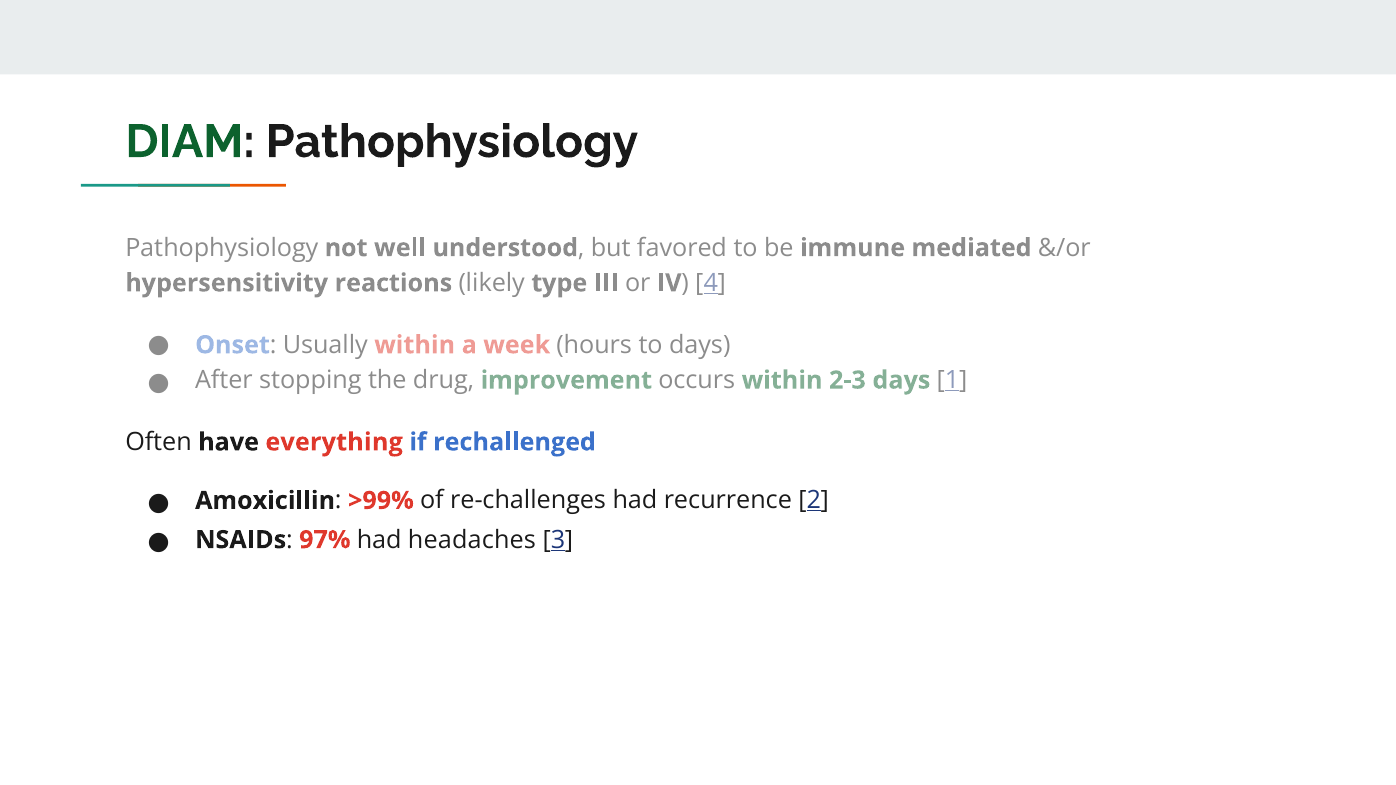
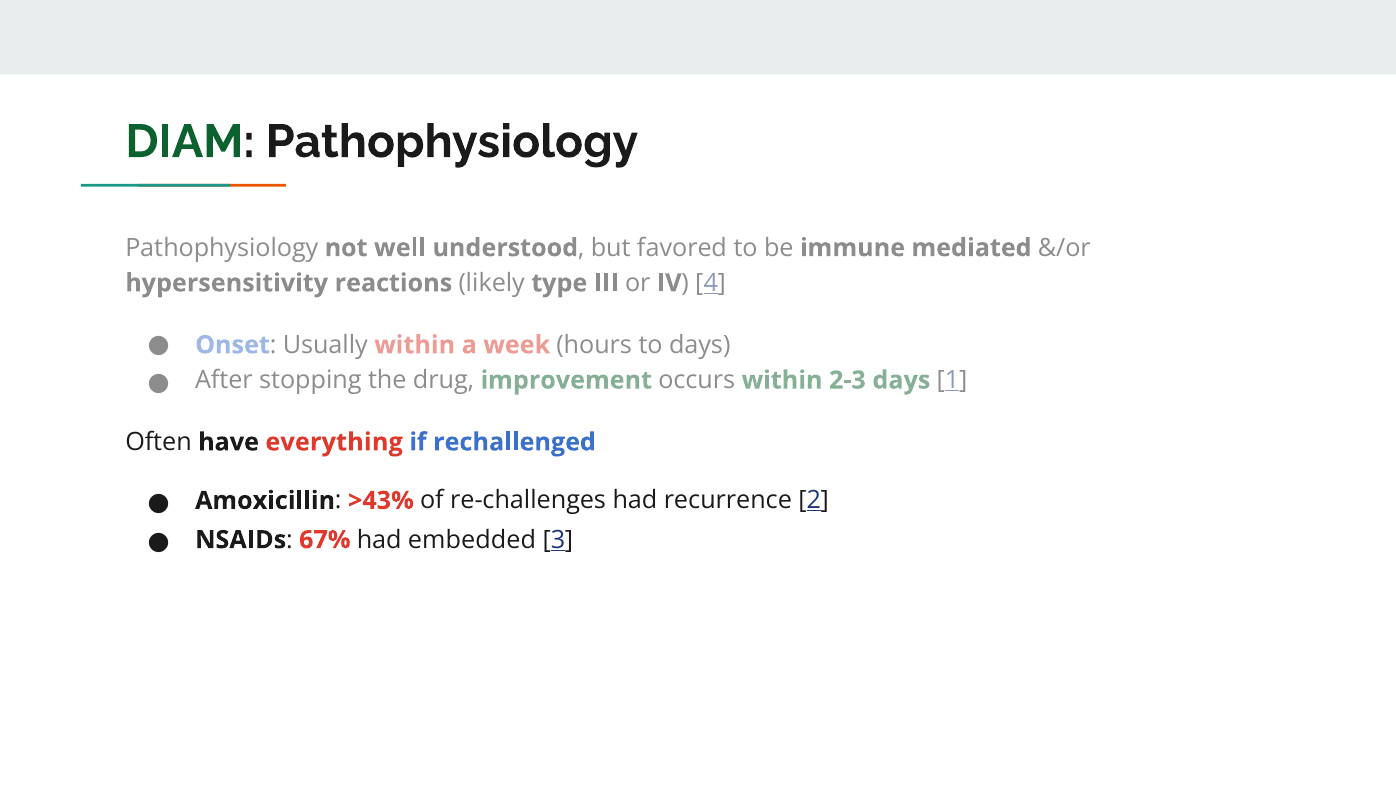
>99%: >99% -> >43% (381, 501)
97%: 97% -> 67% (325, 540)
headaches: headaches -> embedded (472, 540)
